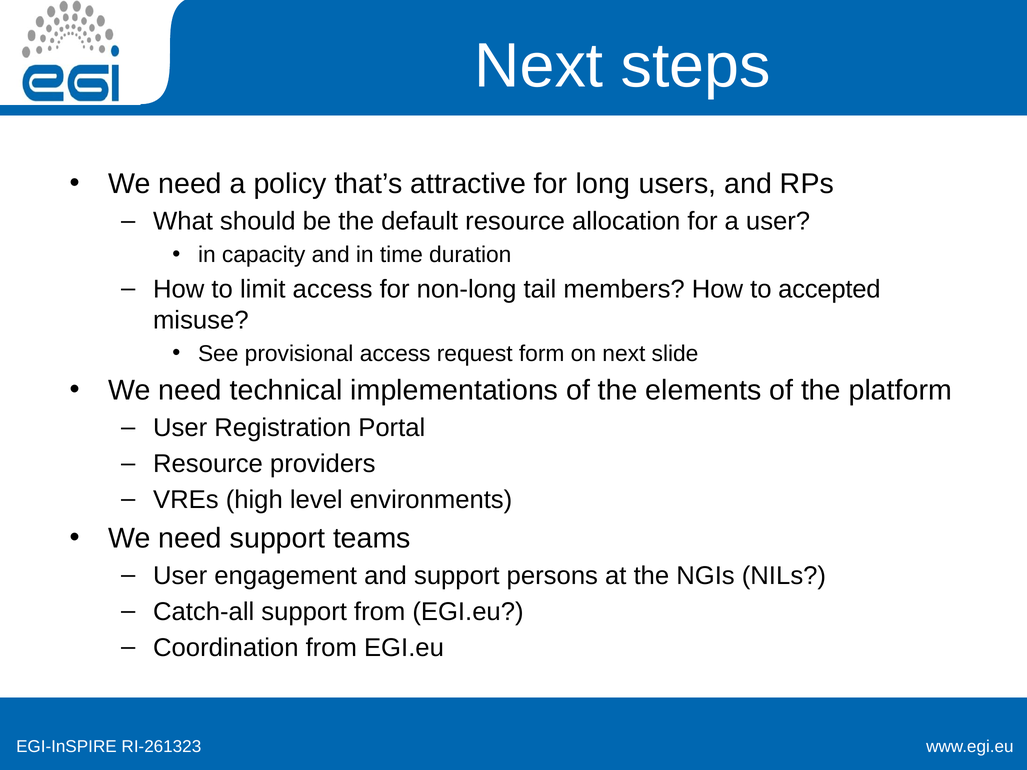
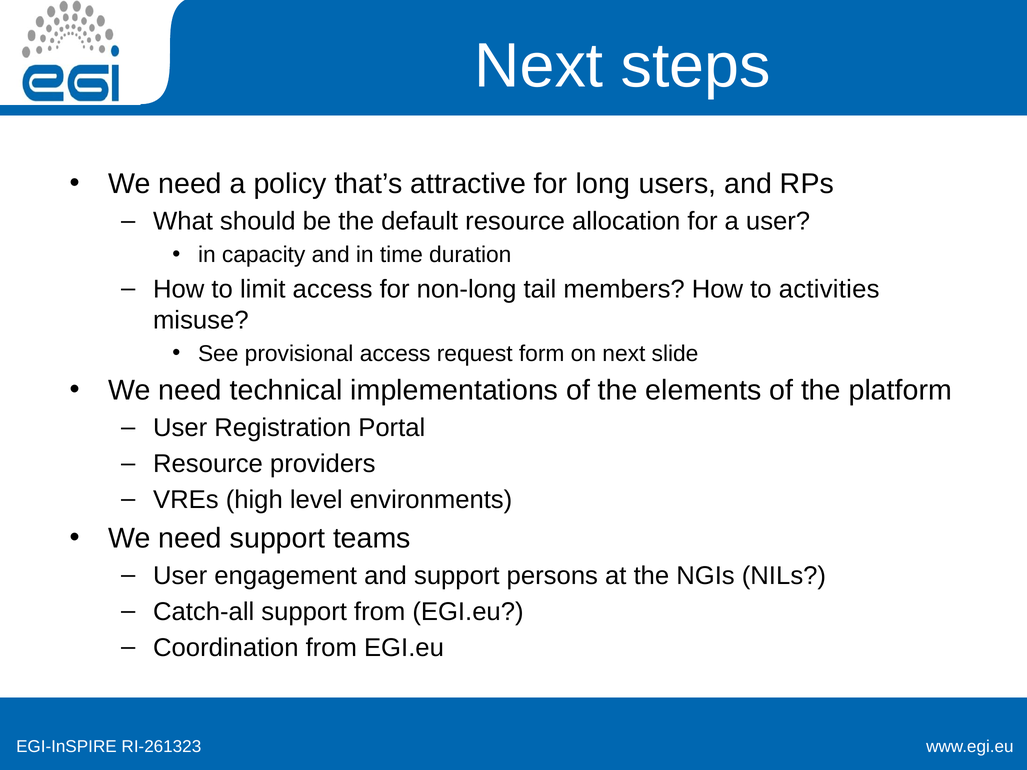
accepted: accepted -> activities (829, 289)
